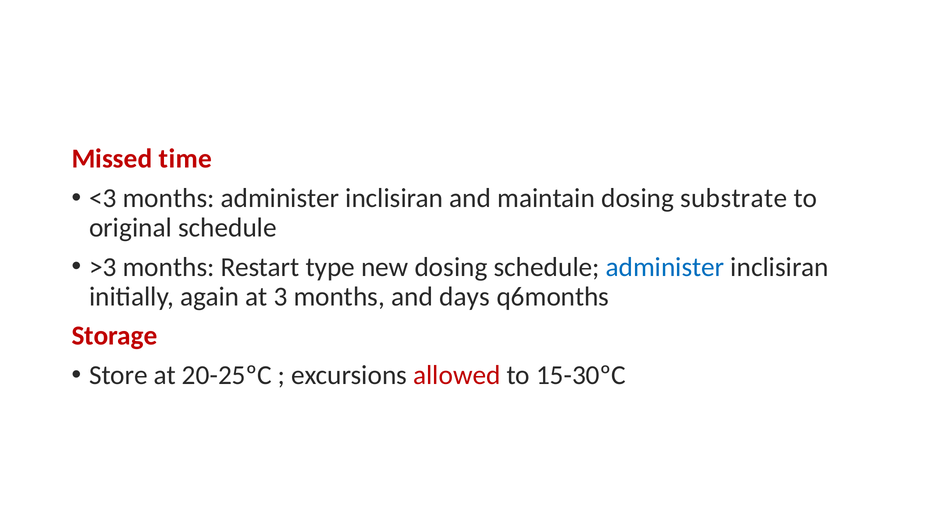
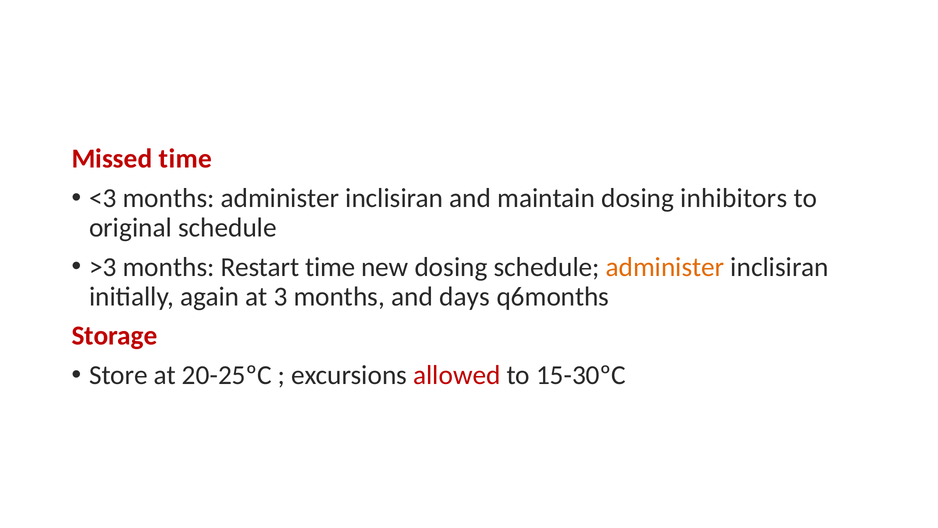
substrate: substrate -> inhibitors (734, 198)
Restart type: type -> time (331, 267)
administer colour: blue -> orange (665, 267)
